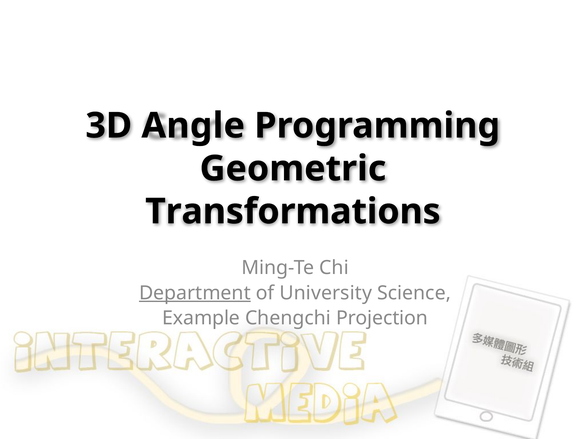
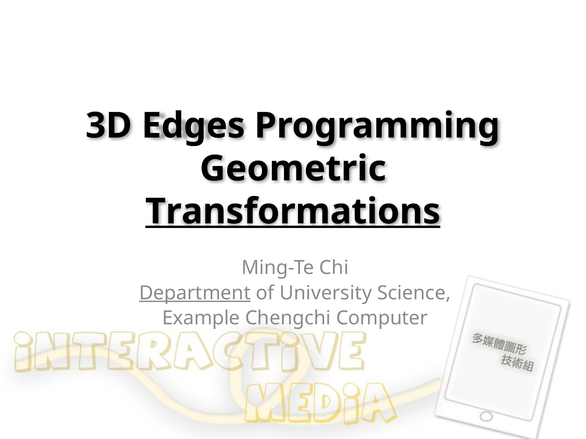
Angle: Angle -> Edges (193, 126)
Transformations underline: none -> present (293, 212)
Projection: Projection -> Computer (382, 319)
